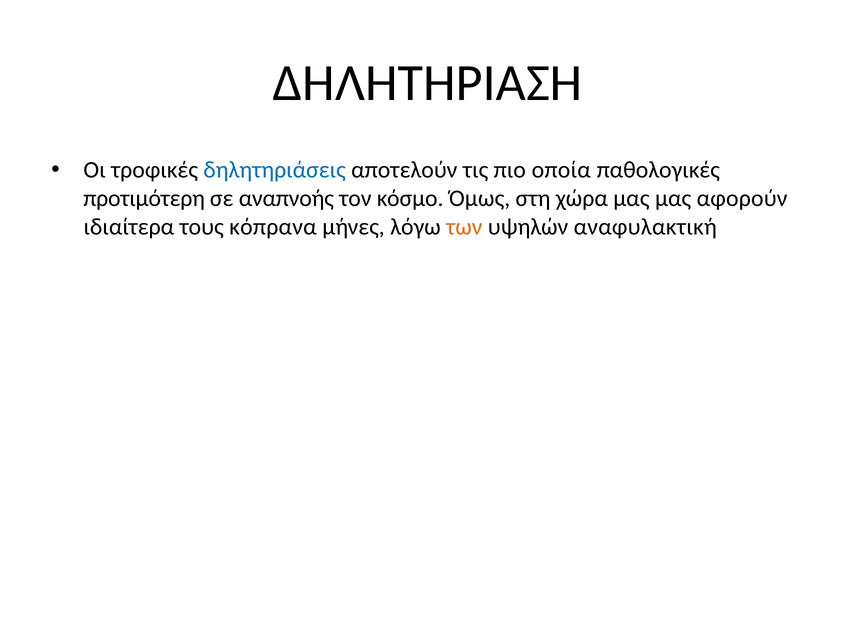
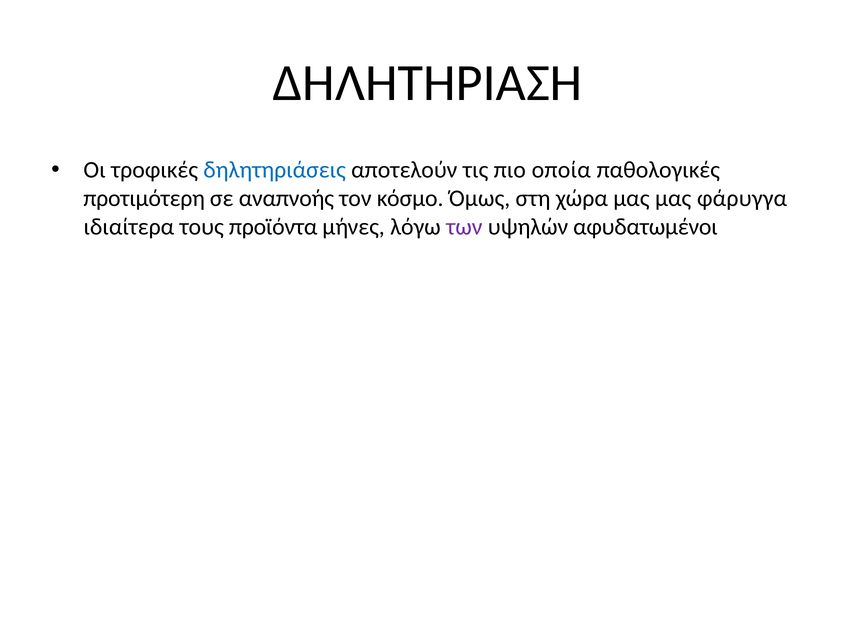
αφορούν: αφορούν -> φάρυγγα (742, 199)
κόπρανα: κόπρανα -> προϊόντα (273, 227)
των colour: orange -> purple (464, 227)
αναφυλακτική: αναφυλακτική -> αφυδατωμένοι (645, 227)
